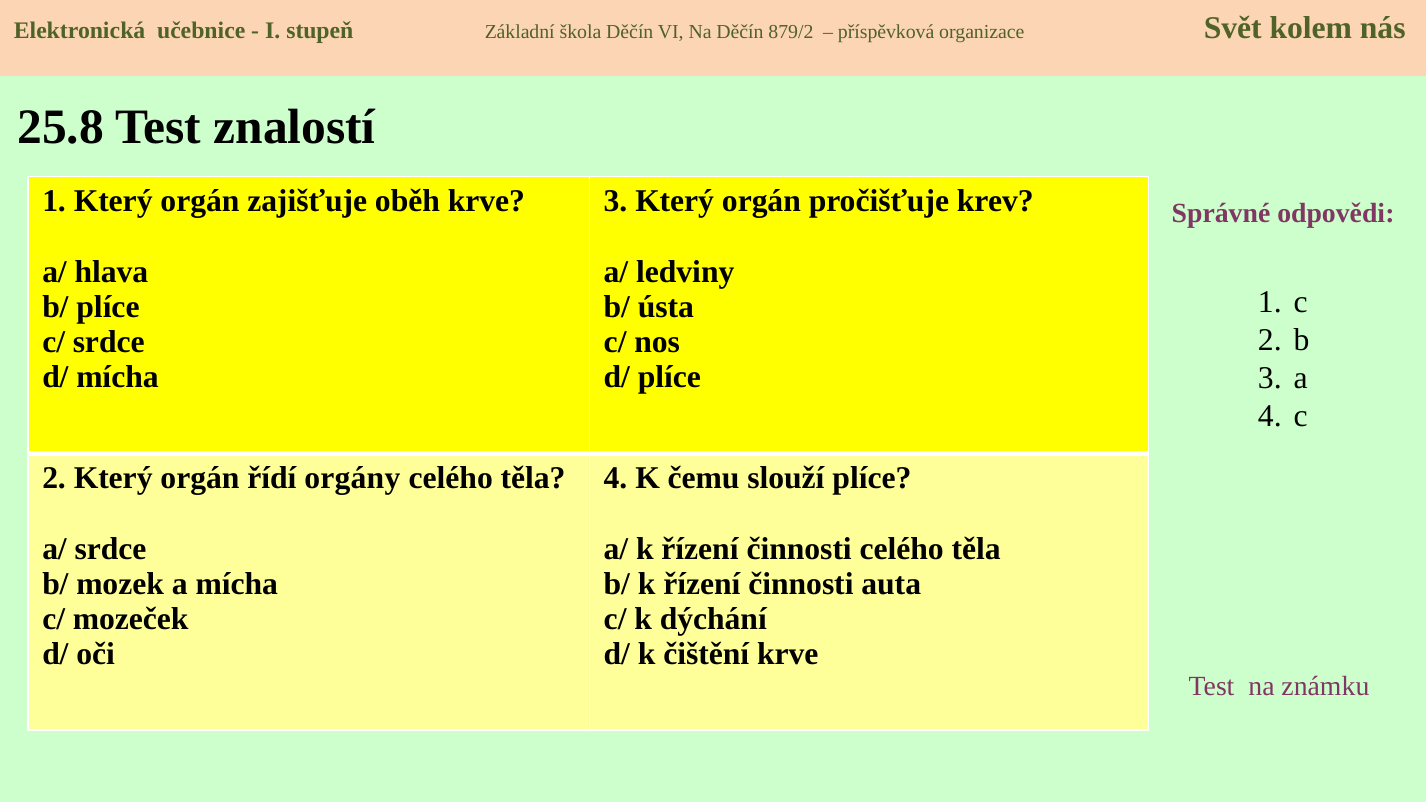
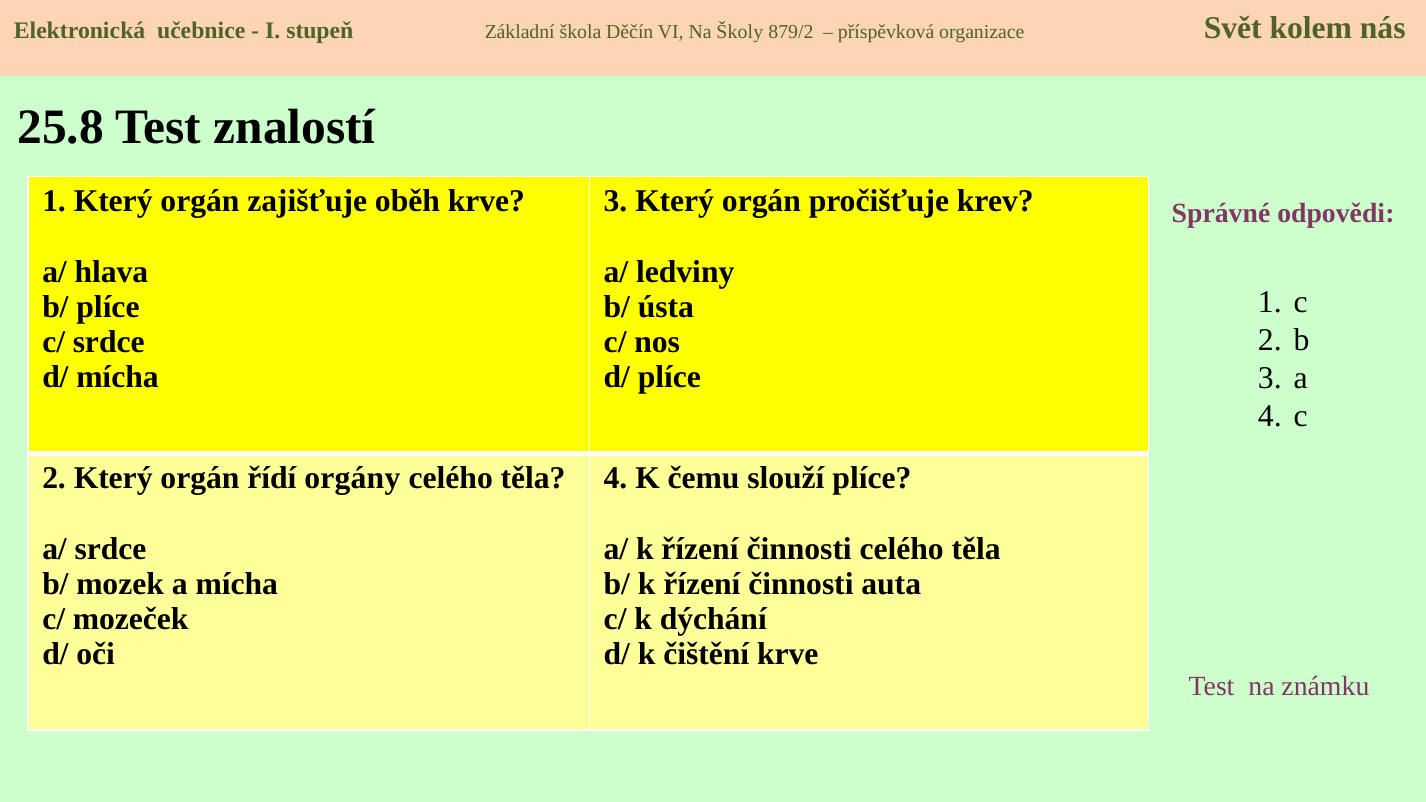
Na Děčín: Děčín -> Školy (740, 32)
